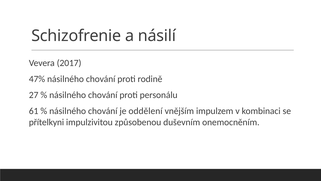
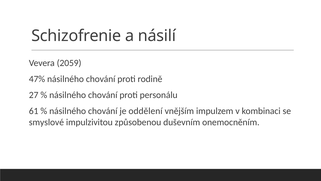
2017: 2017 -> 2059 (69, 63)
přítelkyni: přítelkyni -> smyslové (46, 122)
